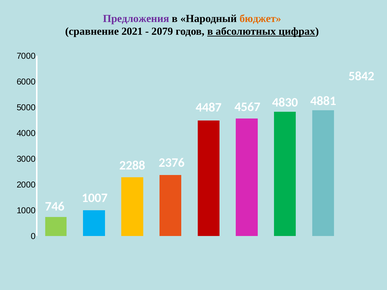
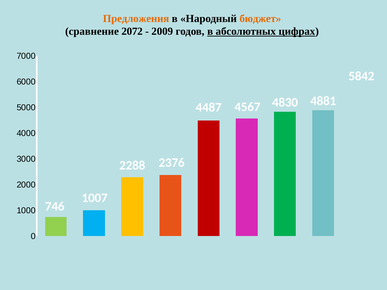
Предложения colour: purple -> orange (136, 18)
2021: 2021 -> 2072 (132, 31)
2079: 2079 -> 2009 (162, 31)
